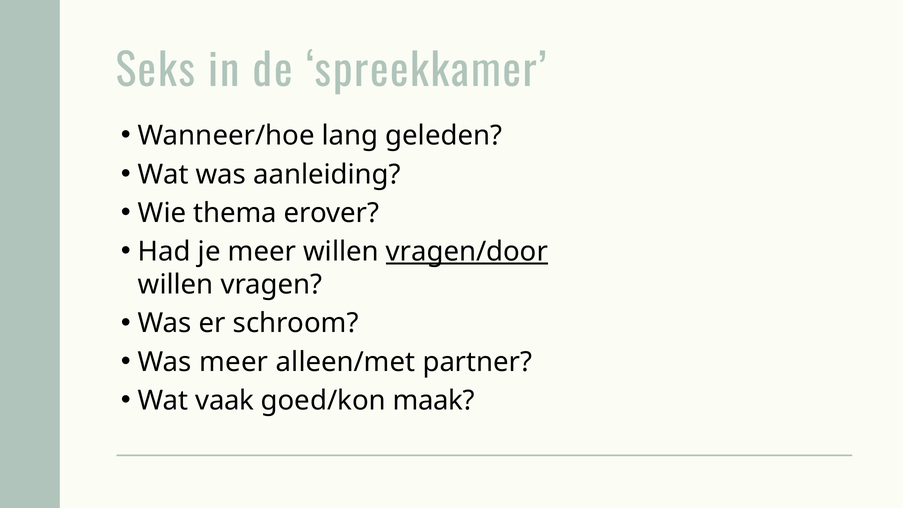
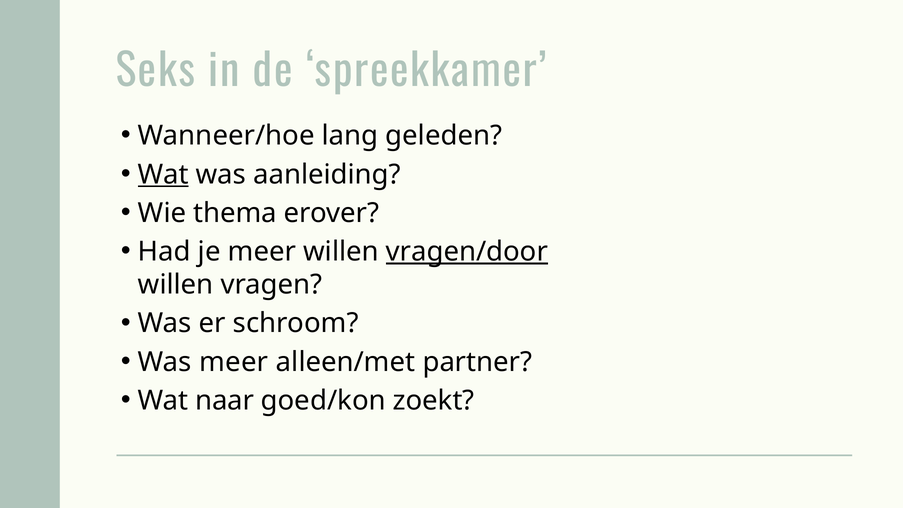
Wat underline: none -> present (163, 174)
vaak: vaak -> naar (225, 401)
maak: maak -> zoekt (434, 401)
